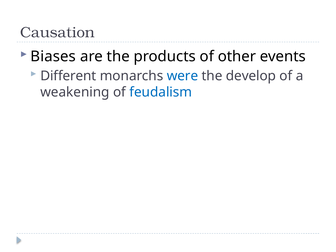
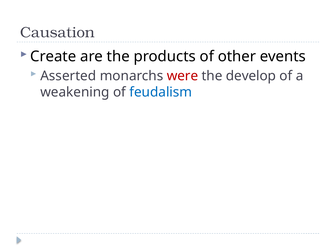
Biases: Biases -> Create (53, 56)
Different: Different -> Asserted (68, 76)
were colour: blue -> red (182, 76)
